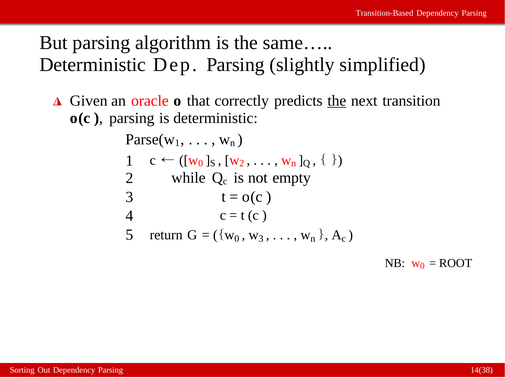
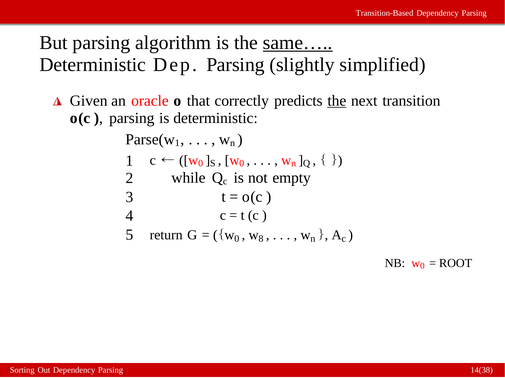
same… underline: none -> present (298, 43)
2: 2 -> 0 (242, 164)
3: 3 -> 8 (261, 239)
